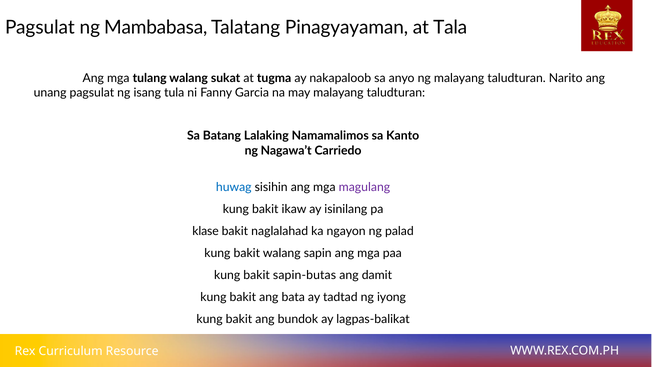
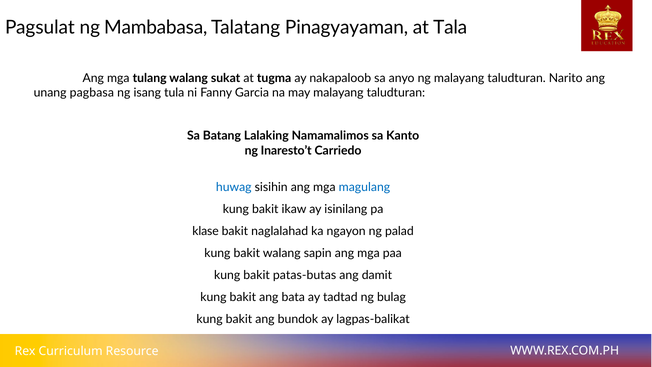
unang pagsulat: pagsulat -> pagbasa (92, 93)
Nagawa’t: Nagawa’t -> Inaresto’t (286, 150)
magulang colour: purple -> blue (364, 187)
sapin-butas: sapin-butas -> patas-butas (305, 275)
iyong: iyong -> bulag (391, 297)
